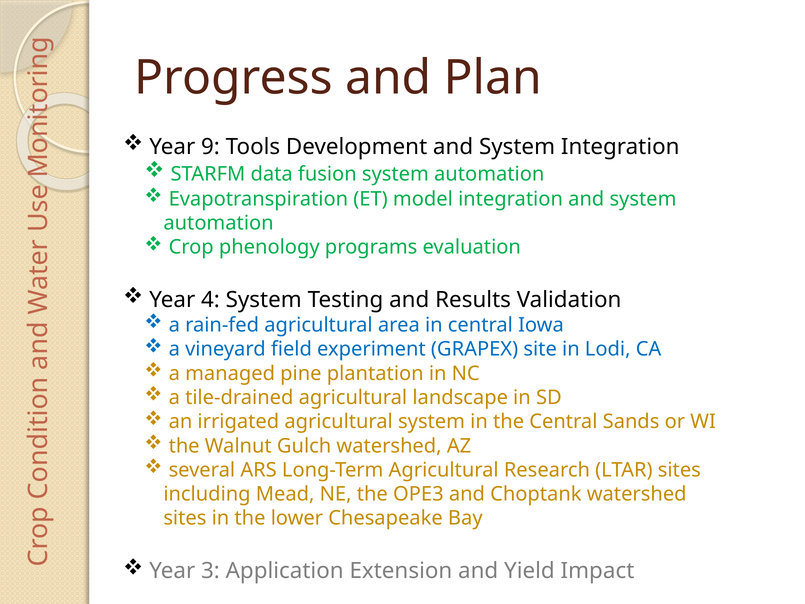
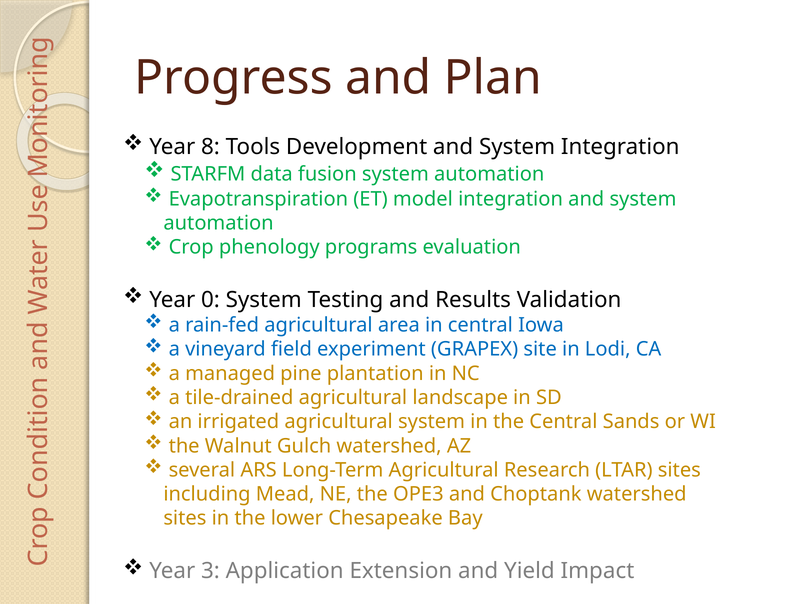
9: 9 -> 8 (210, 147)
4: 4 -> 0 (210, 300)
